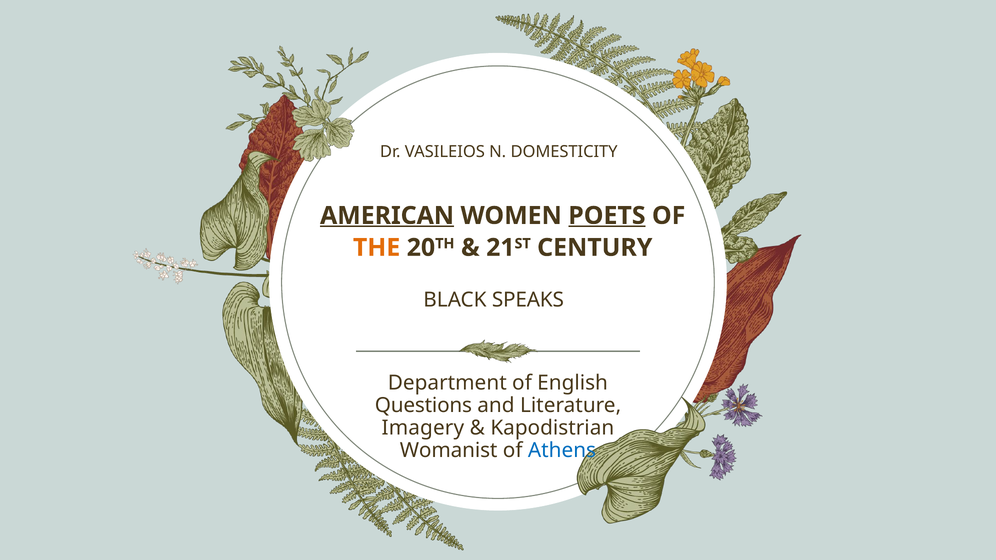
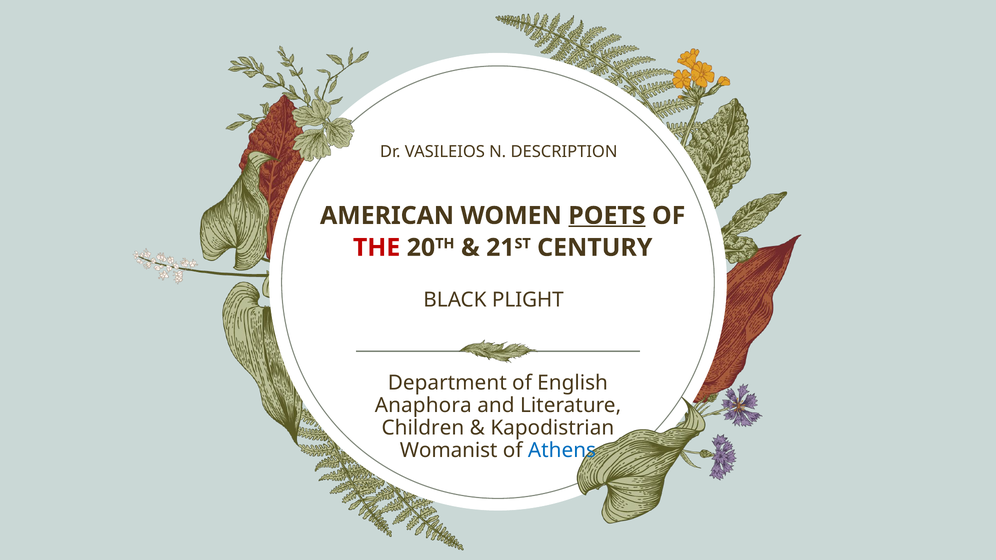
DOMESTICITY: DOMESTICITY -> DESCRIPTION (564, 152)
AMERICAN underline: present -> none (387, 216)
THE colour: orange -> red (377, 248)
SPEAKS: SPEAKS -> PLIGHT (528, 300)
Questions: Questions -> Anaphora (423, 406)
Imagery: Imagery -> Children (423, 428)
